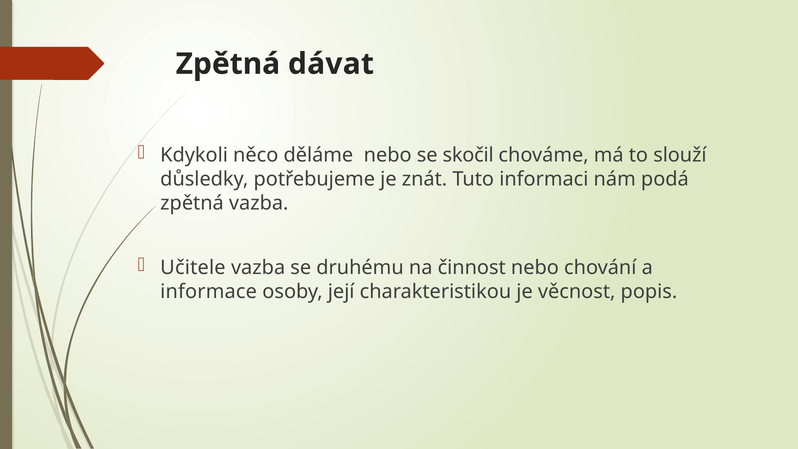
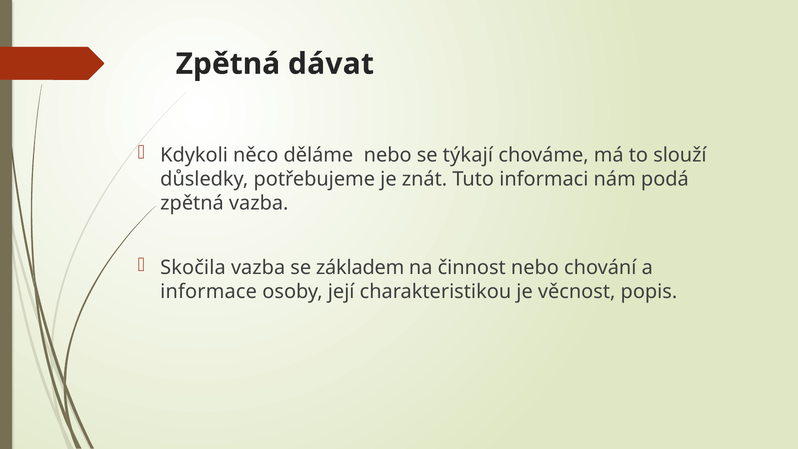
skočil: skočil -> týkají (468, 155)
Učitele: Učitele -> Skočila (193, 268)
druhému: druhému -> základem (360, 268)
